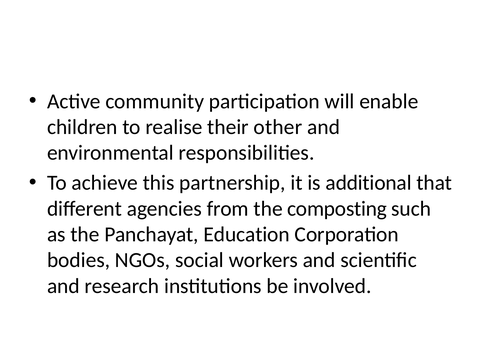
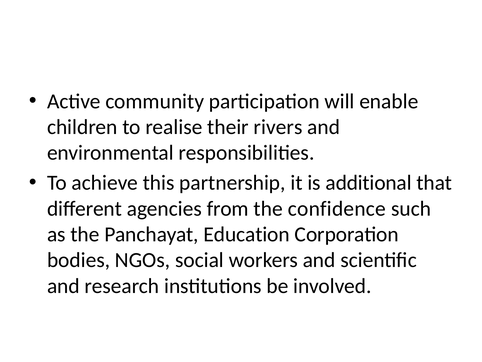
other: other -> rivers (278, 127)
composting: composting -> confidence (337, 208)
